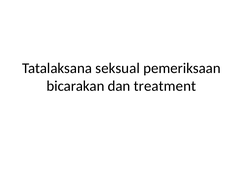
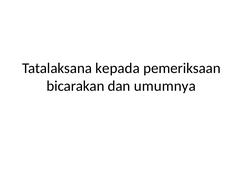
seksual: seksual -> kepada (118, 68)
treatment: treatment -> umumnya (165, 86)
